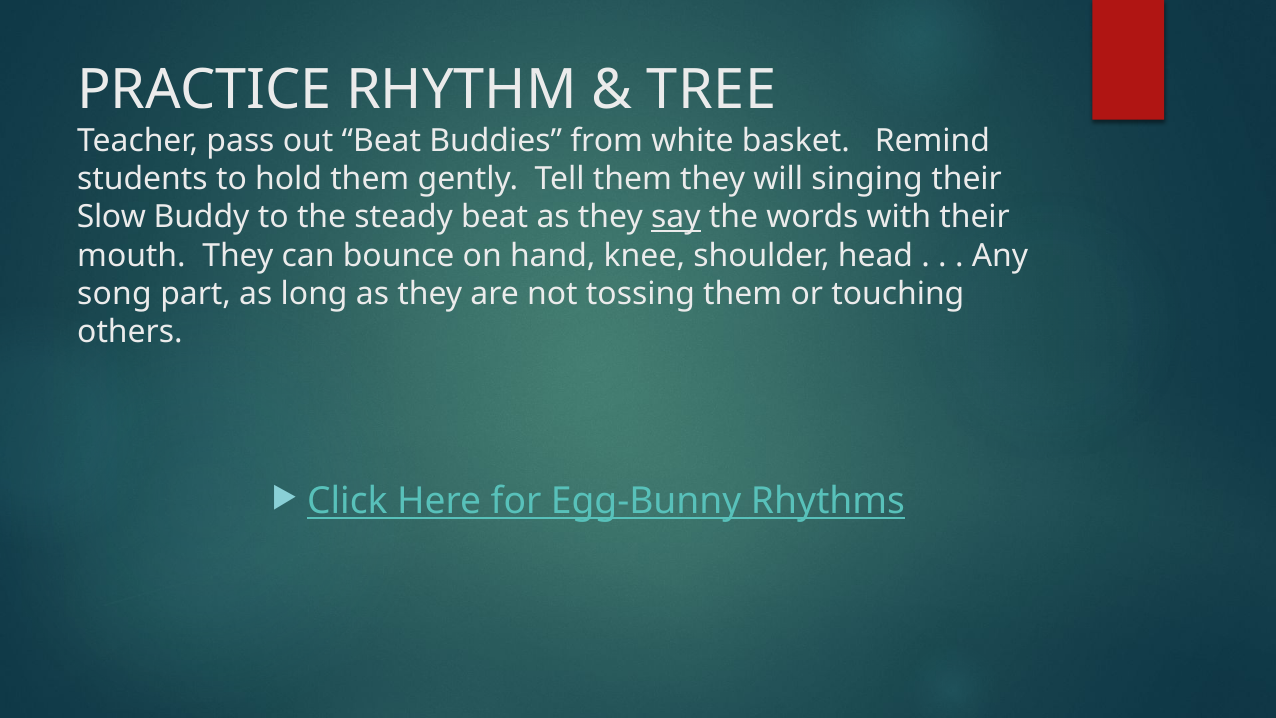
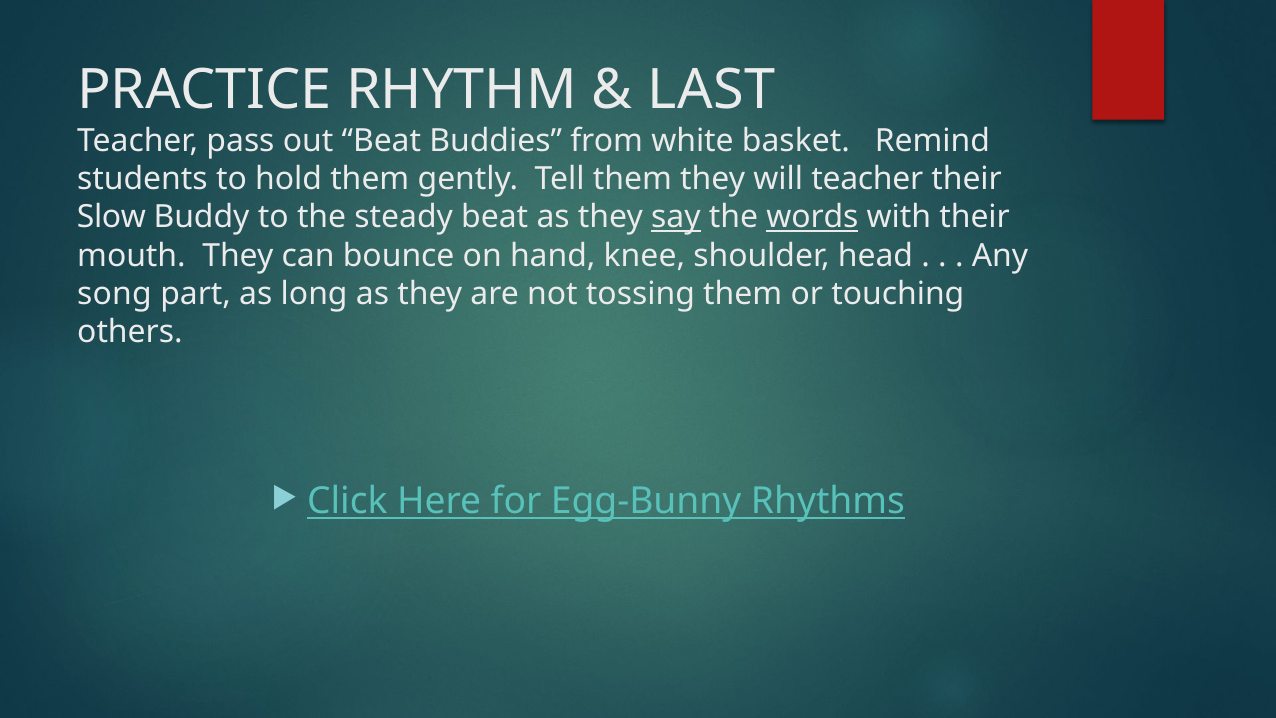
TREE: TREE -> LAST (712, 90)
will singing: singing -> teacher (867, 179)
words underline: none -> present (812, 217)
